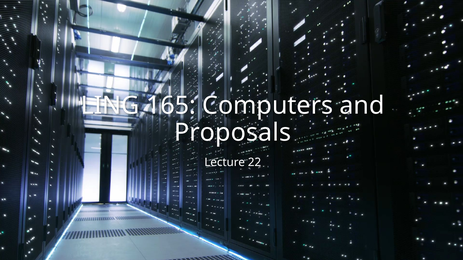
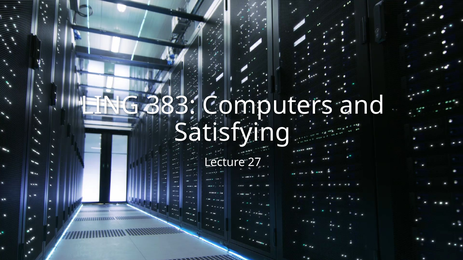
165: 165 -> 383 (171, 106)
Proposals: Proposals -> Satisfying (233, 133)
22: 22 -> 27 (255, 163)
